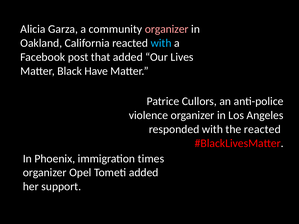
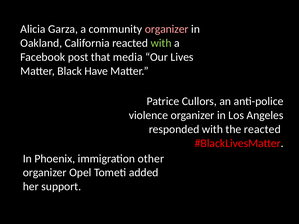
with colour: light blue -> light green (161, 43)
that added: added -> media (128, 57)
times: times -> other (151, 159)
